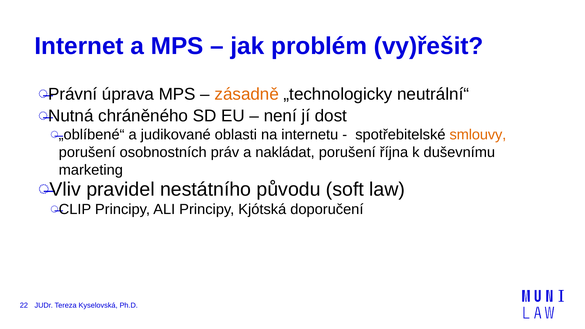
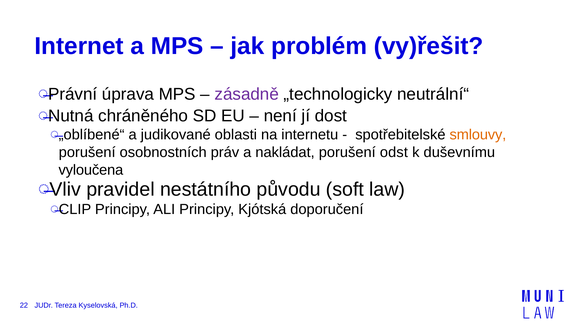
zásadně colour: orange -> purple (247, 94)
října: října -> odst (394, 152)
marketing: marketing -> vyloučena (91, 170)
